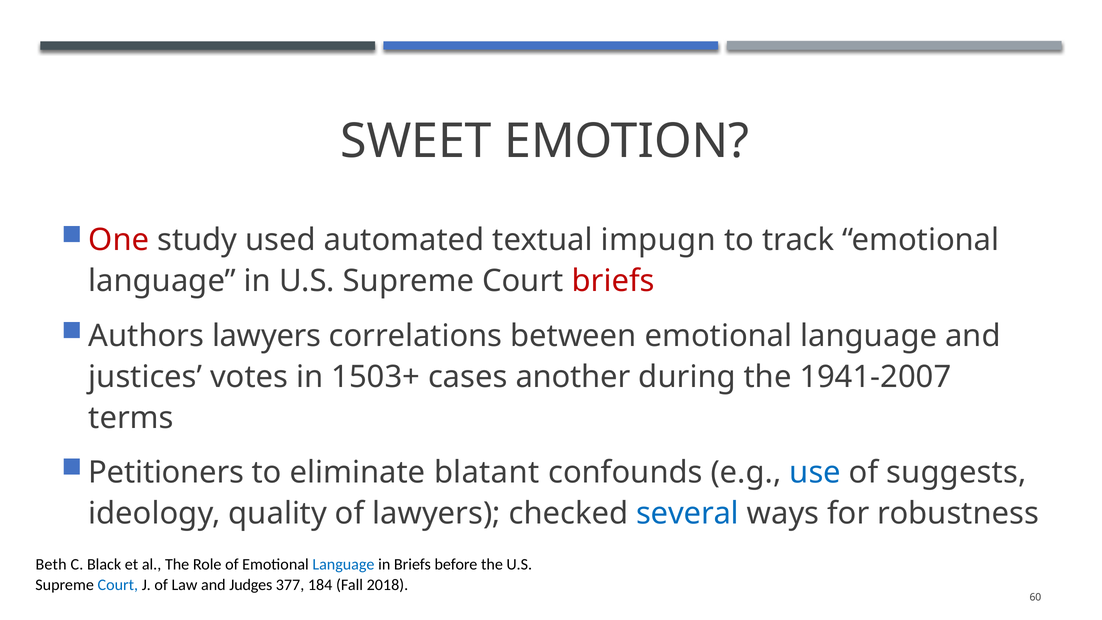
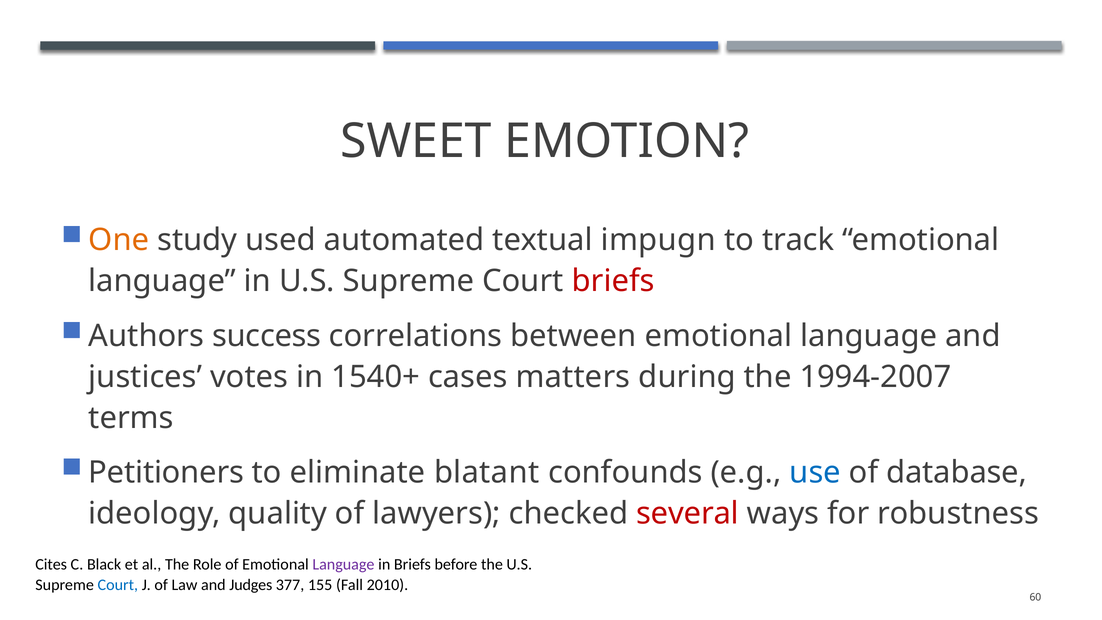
One colour: red -> orange (119, 240)
Authors lawyers: lawyers -> success (267, 336)
1503+: 1503+ -> 1540+ (376, 377)
another: another -> matters (573, 377)
1941-2007: 1941-2007 -> 1994-2007 (875, 377)
suggests: suggests -> database (957, 472)
several colour: blue -> red (688, 513)
Beth: Beth -> Cites (51, 564)
Language colour: blue -> purple (343, 564)
184: 184 -> 155 (320, 585)
2018: 2018 -> 2010 (387, 585)
